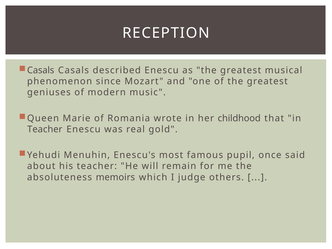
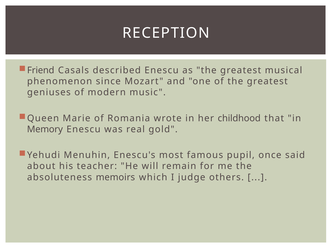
Casals: Casals -> Friend (41, 70)
Teacher: Teacher -> Memory (45, 129)
